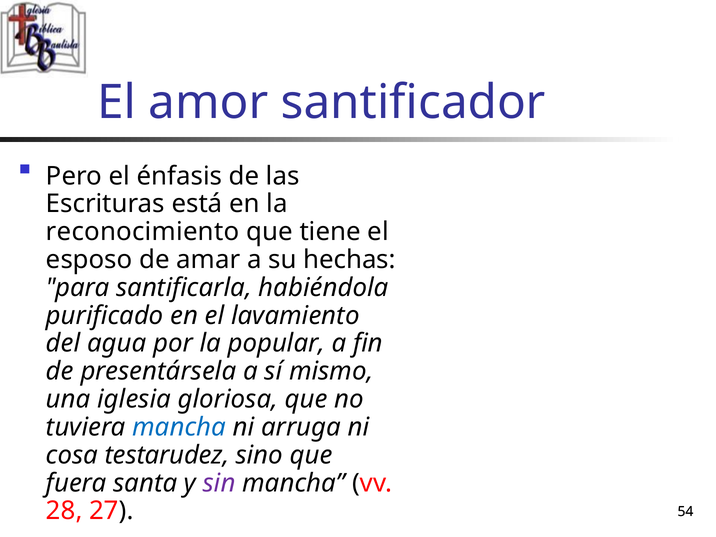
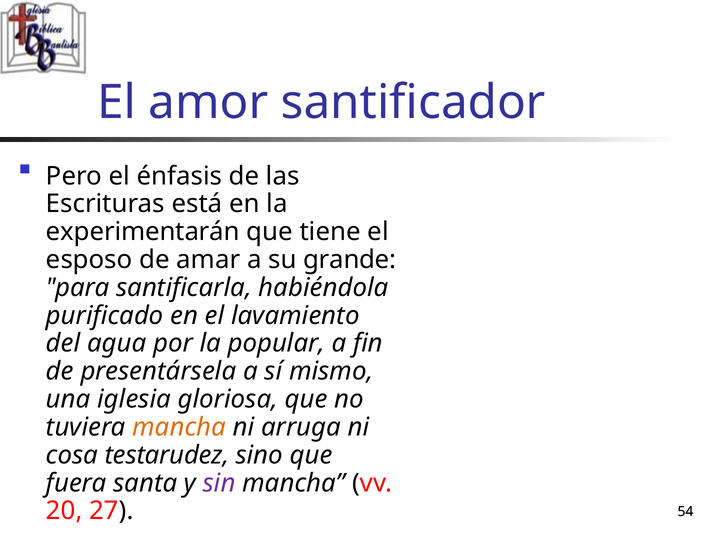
reconocimiento: reconocimiento -> experimentarán (143, 232)
hechas: hechas -> grande (350, 260)
mancha colour: blue -> orange (179, 427)
28: 28 -> 20 (64, 511)
